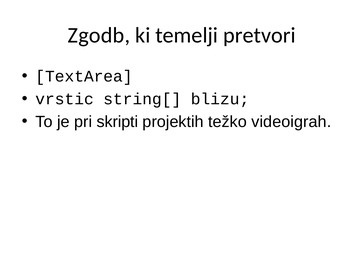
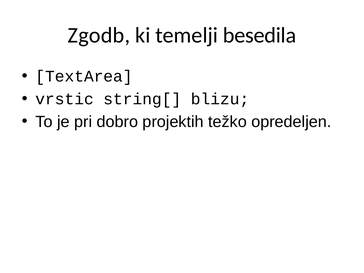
pretvori: pretvori -> besedila (260, 35)
skripti: skripti -> dobro (117, 122)
videoigrah: videoigrah -> opredeljen (291, 122)
